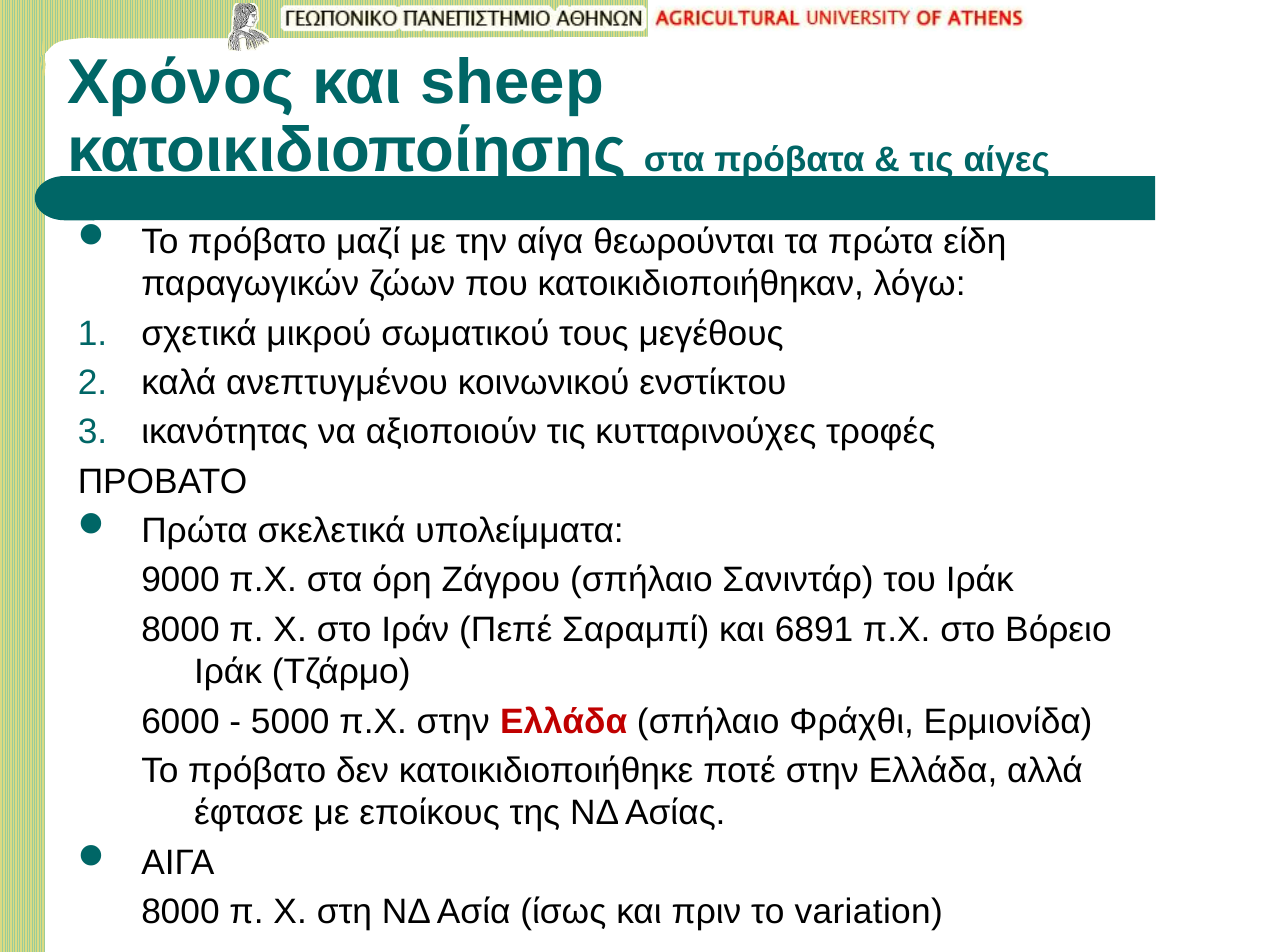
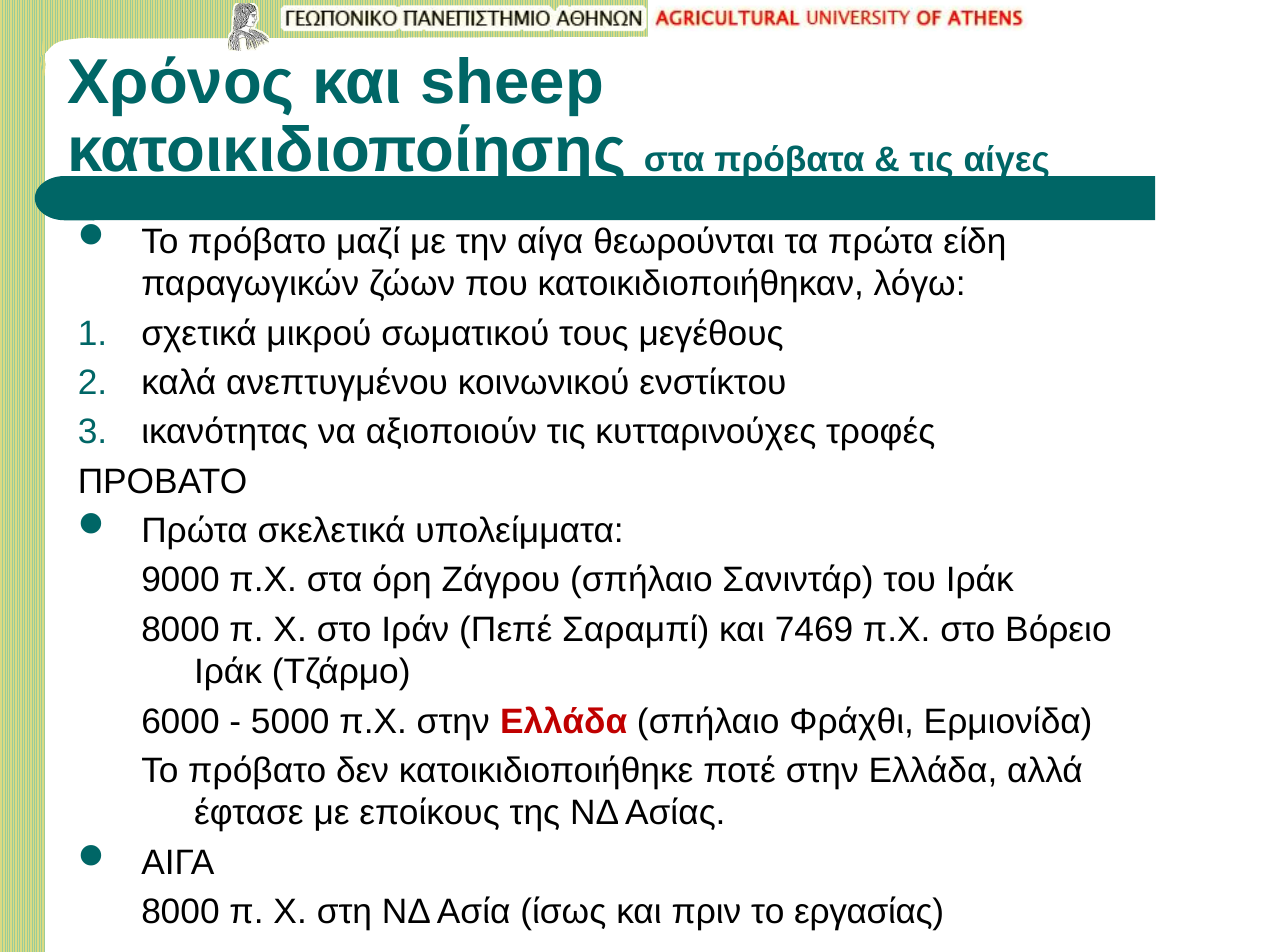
6891: 6891 -> 7469 (814, 630)
variation: variation -> εργασίας (869, 912)
